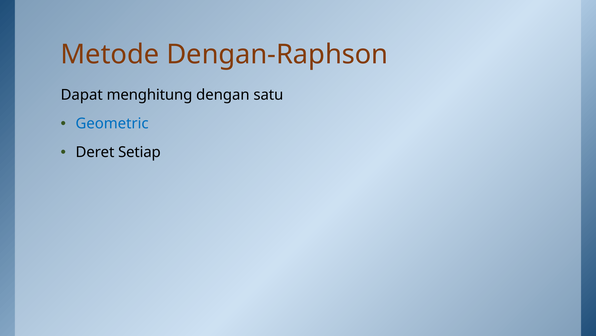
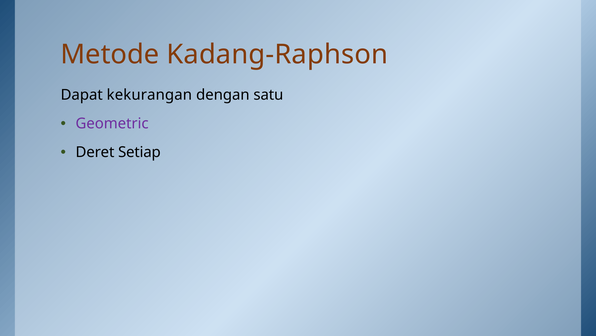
Dengan-Raphson: Dengan-Raphson -> Kadang-Raphson (277, 54)
menghitung: menghitung -> kekurangan (149, 95)
Geometric colour: blue -> purple (112, 123)
